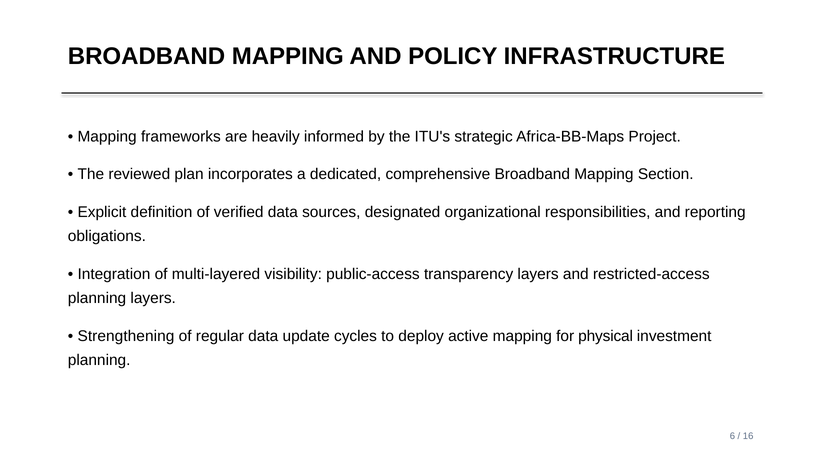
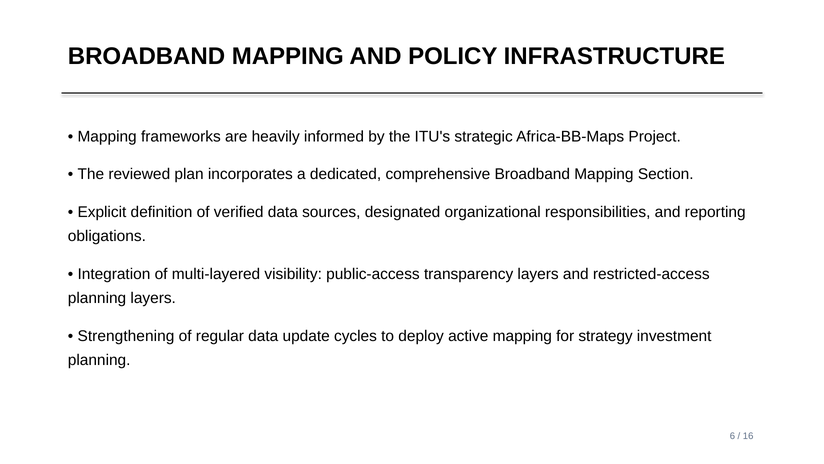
physical: physical -> strategy (606, 336)
